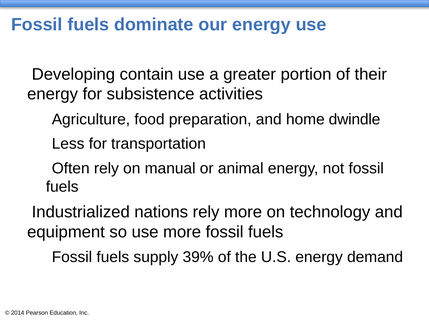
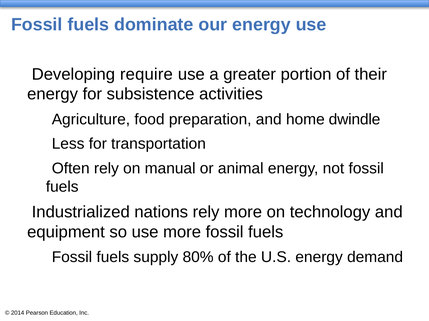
contain: contain -> require (146, 74)
39%: 39% -> 80% (198, 258)
